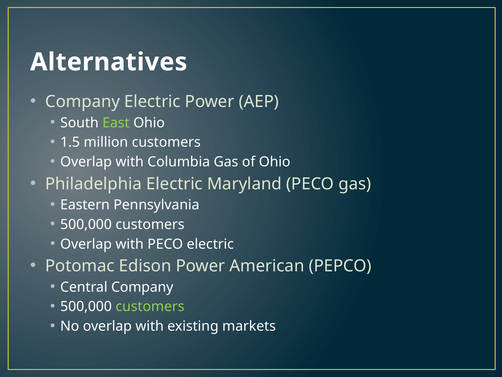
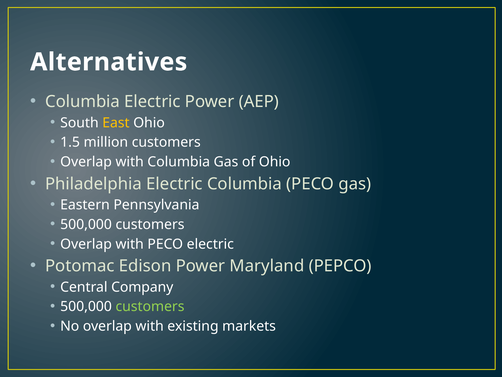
Company: Company -> Columbia (83, 102)
East colour: light green -> yellow (116, 123)
Electric Maryland: Maryland -> Columbia (244, 184)
American: American -> Maryland (267, 266)
